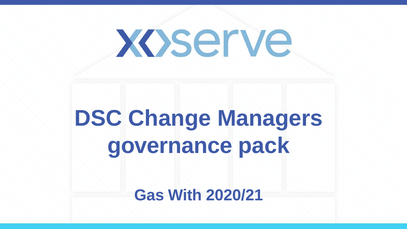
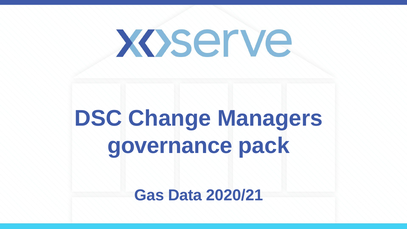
With: With -> Data (185, 195)
